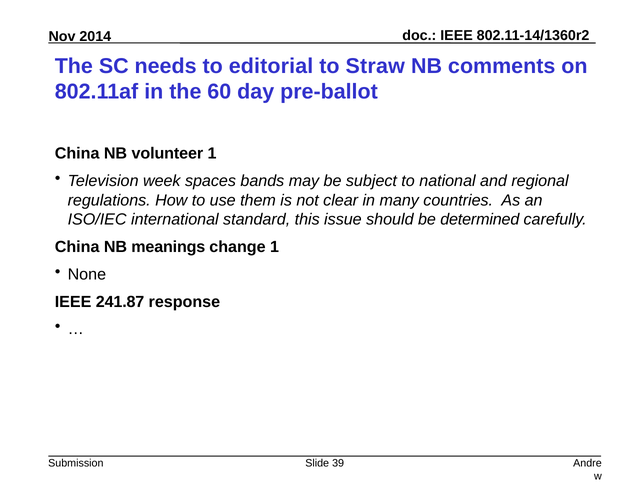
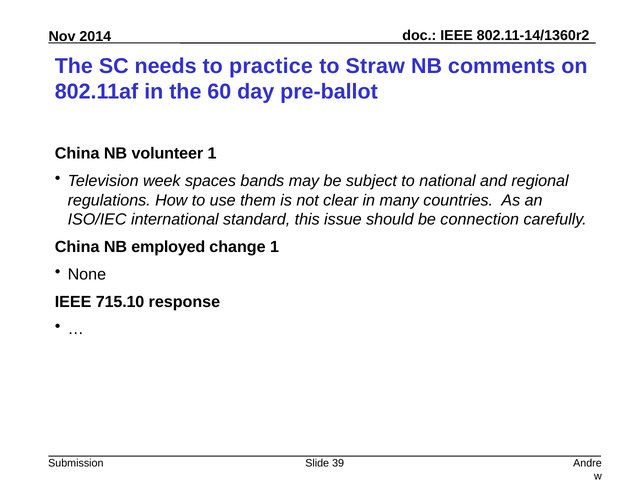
editorial: editorial -> practice (271, 66)
determined: determined -> connection (480, 220)
meanings: meanings -> employed (168, 247)
241.87: 241.87 -> 715.10 (120, 302)
